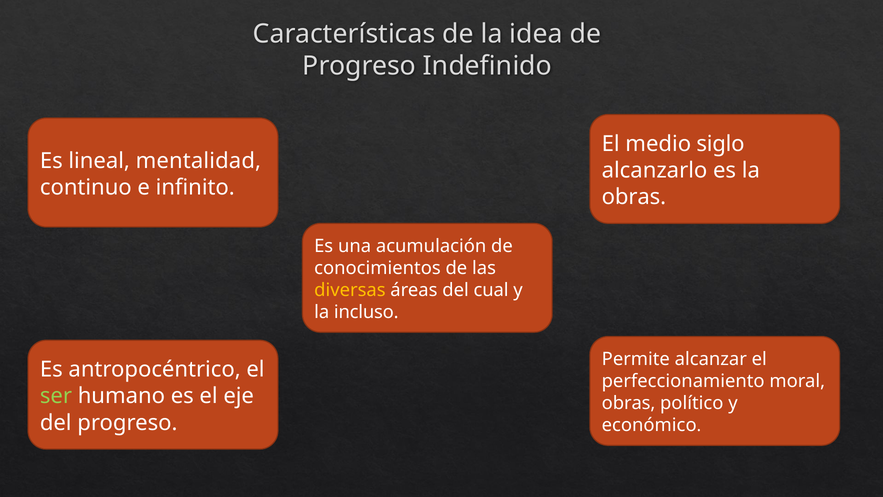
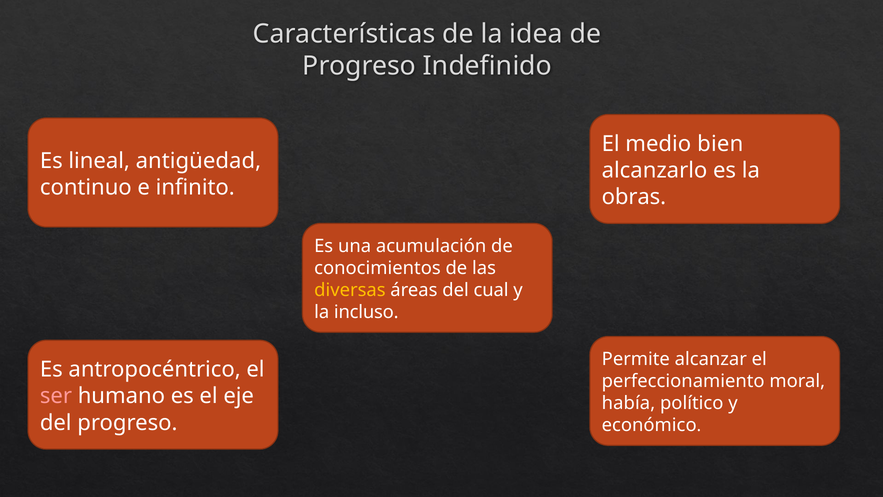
siglo: siglo -> bien (720, 144)
mentalidad: mentalidad -> antigüedad (198, 161)
ser colour: light green -> pink (56, 396)
obras: obras -> había (628, 403)
